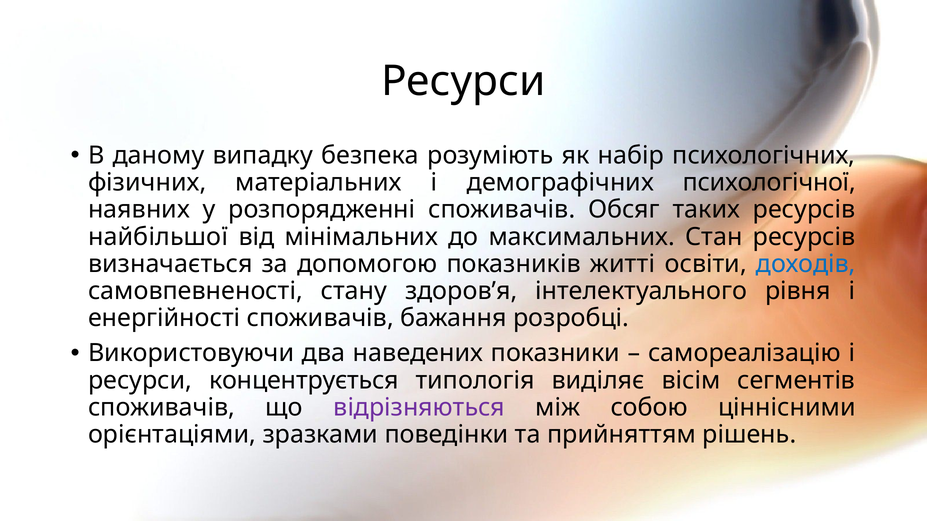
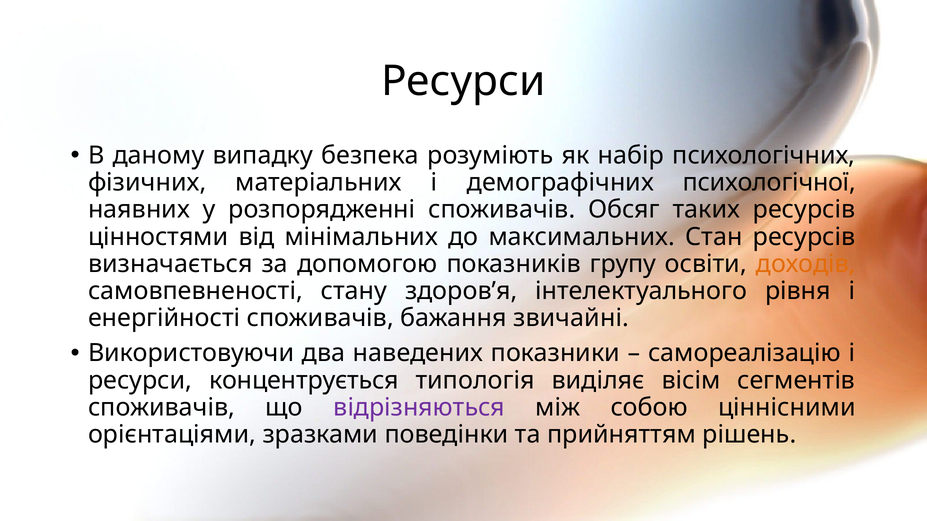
найбільшої: найбільшої -> цінностями (158, 237)
житті: житті -> групу (623, 264)
доходів colour: blue -> orange (806, 264)
розробці: розробці -> звичайні (571, 318)
